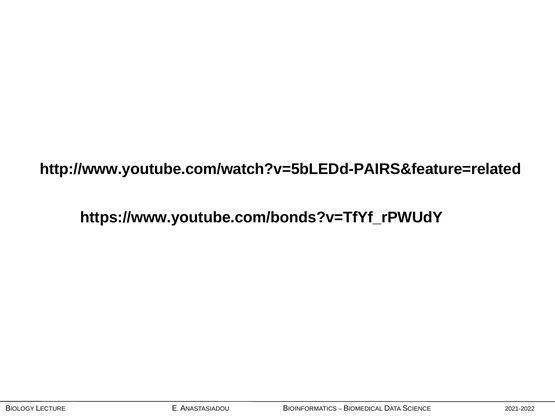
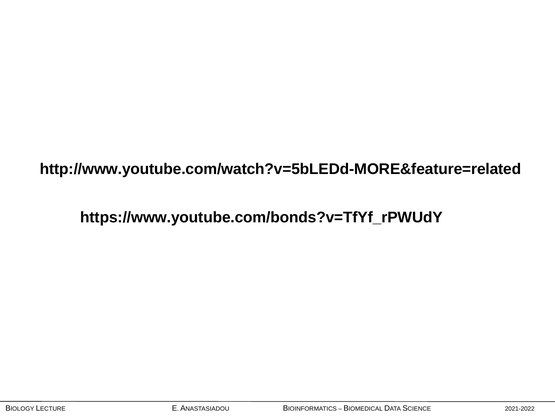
http://www.youtube.com/watch?v=5bLEDd-PAIRS&feature=related: http://www.youtube.com/watch?v=5bLEDd-PAIRS&feature=related -> http://www.youtube.com/watch?v=5bLEDd-MORE&feature=related (281, 169)
